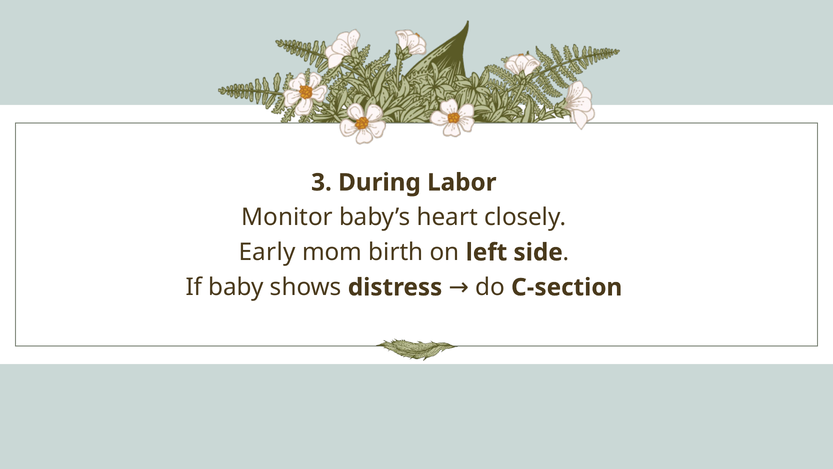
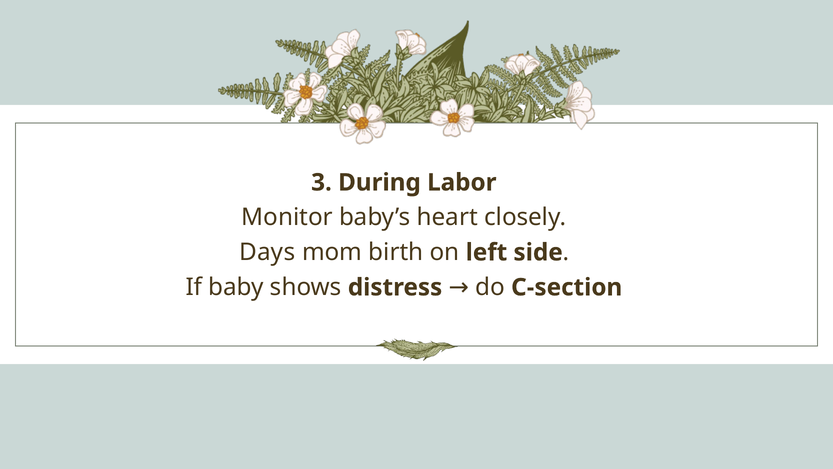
Early: Early -> Days (267, 252)
